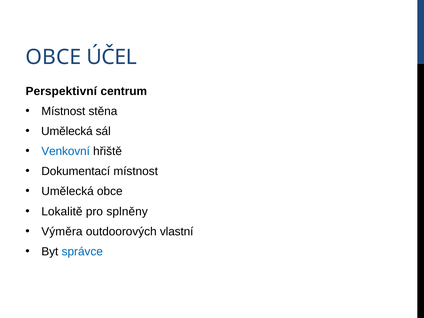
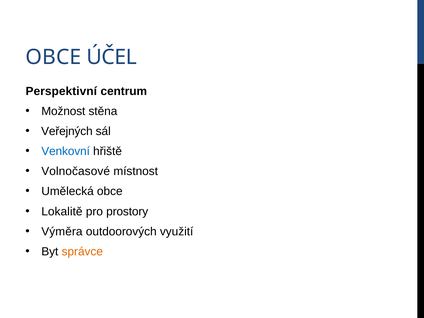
Místnost: Místnost -> Možnost (63, 111)
Umělecká: Umělecká -> Veřejných (67, 131)
Dokumentací: Dokumentací -> Volnočasové (76, 171)
splněny: splněny -> prostory (127, 211)
vlastní: vlastní -> využití (177, 231)
správce colour: blue -> orange (82, 252)
